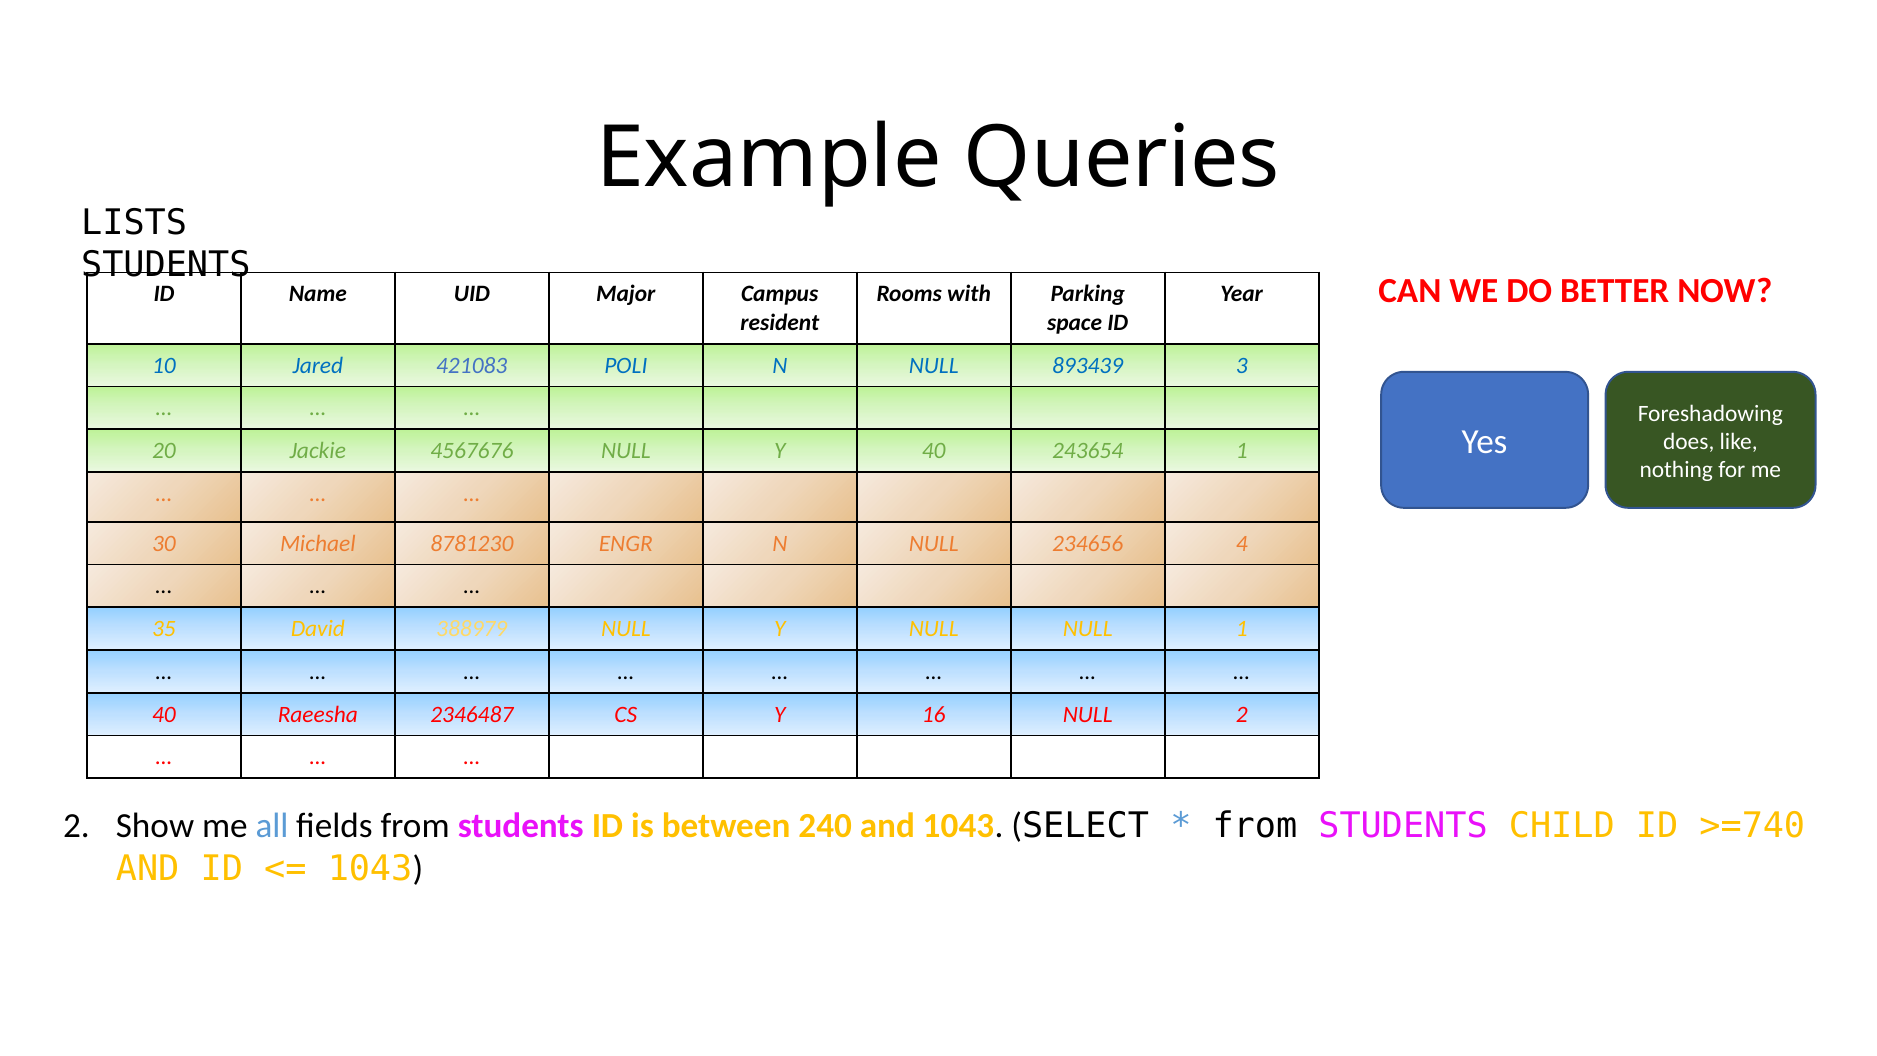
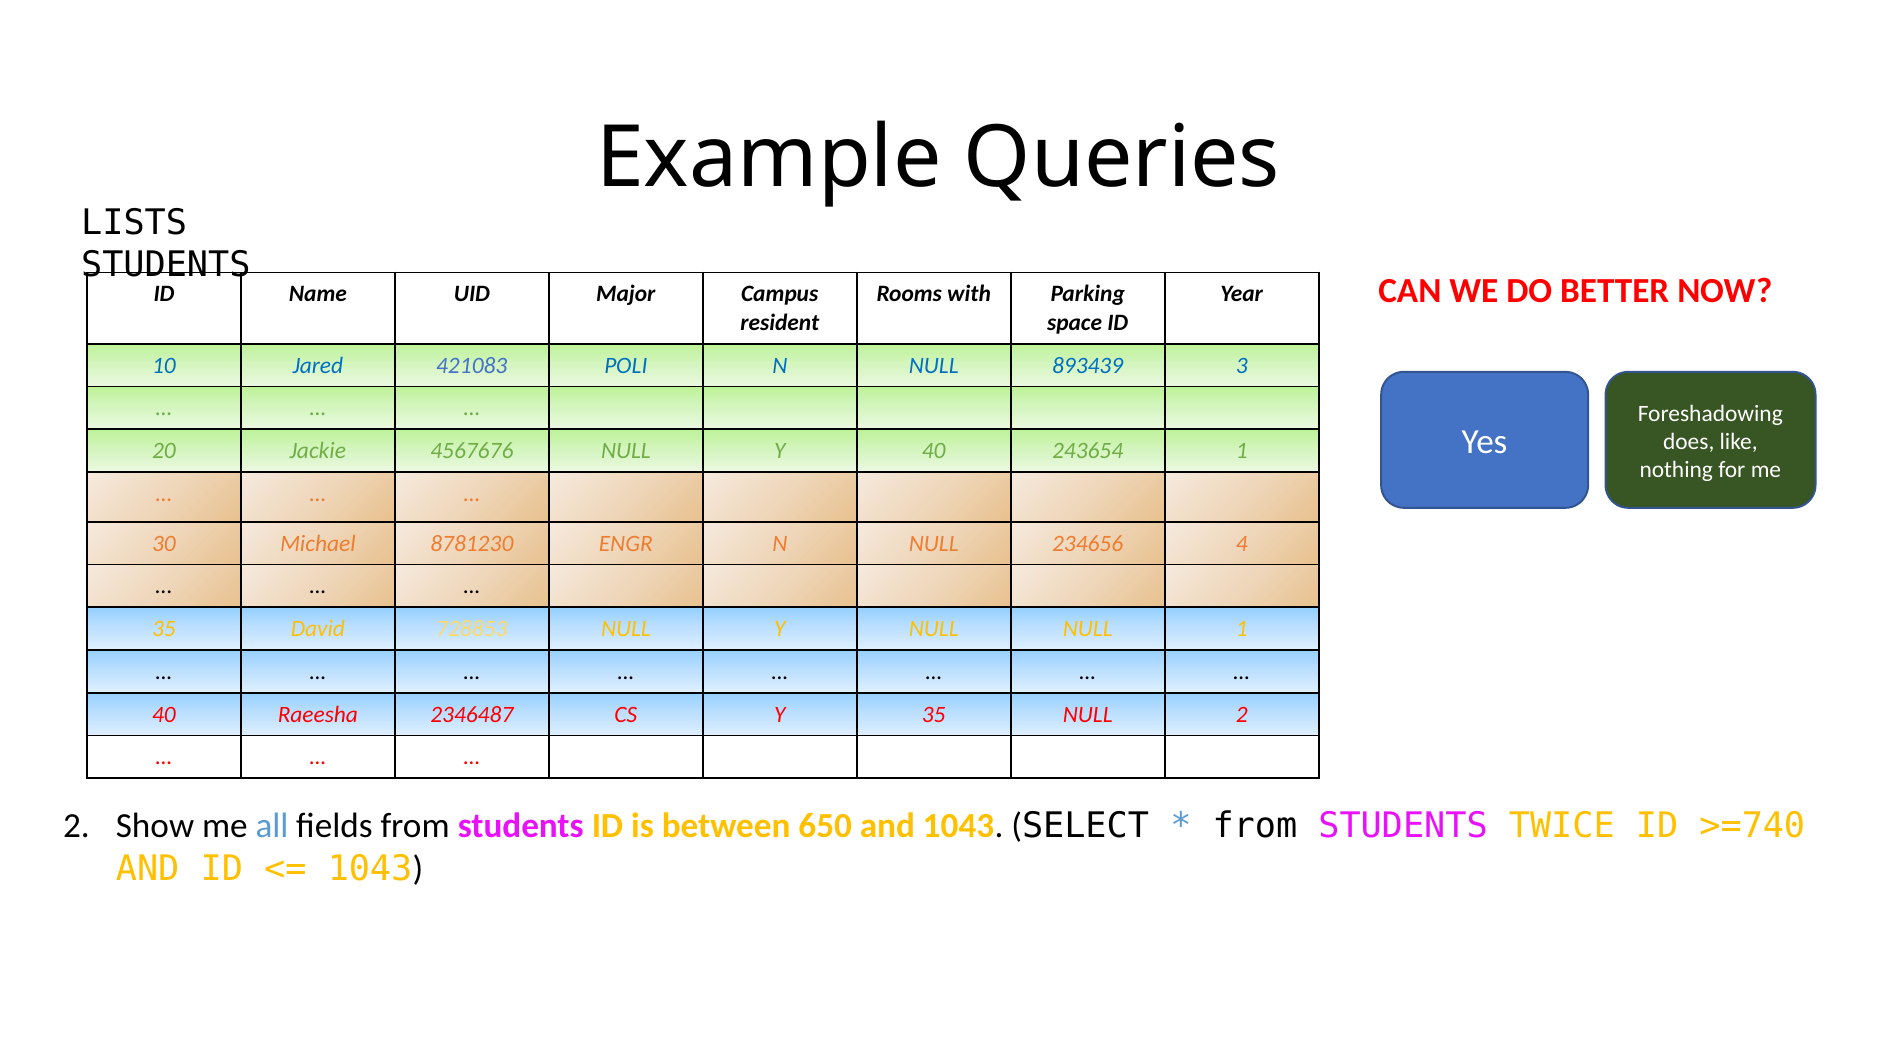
388979: 388979 -> 728853 (472, 629)
Y 16: 16 -> 35 (934, 714)
240: 240 -> 650 (825, 826)
CHILD: CHILD -> TWICE (1562, 826)
